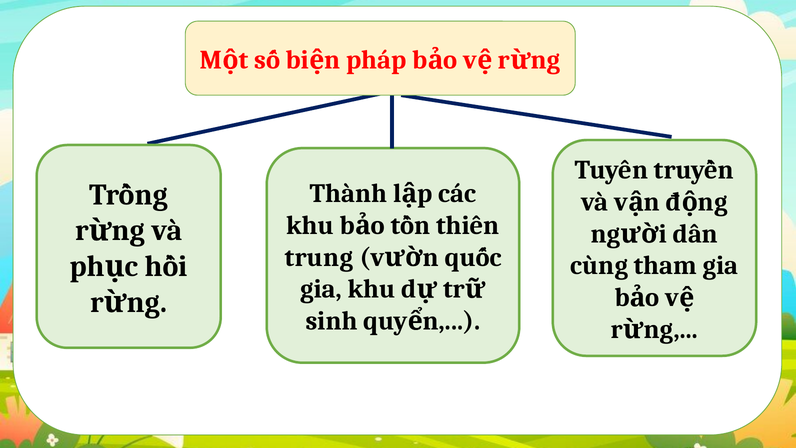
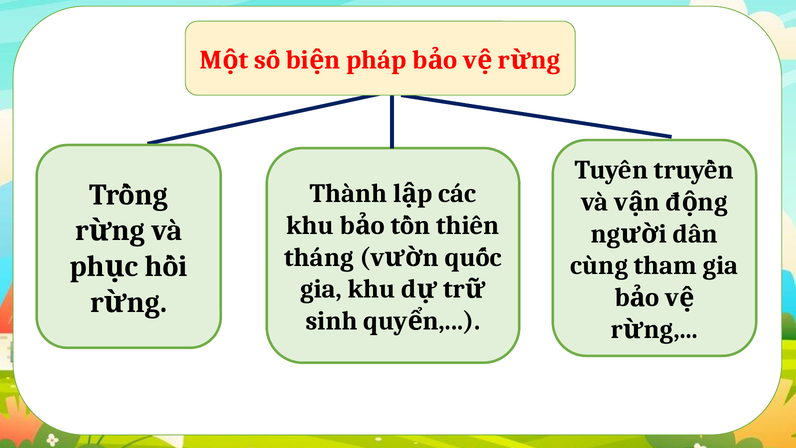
trung: trung -> tháng (319, 257)
